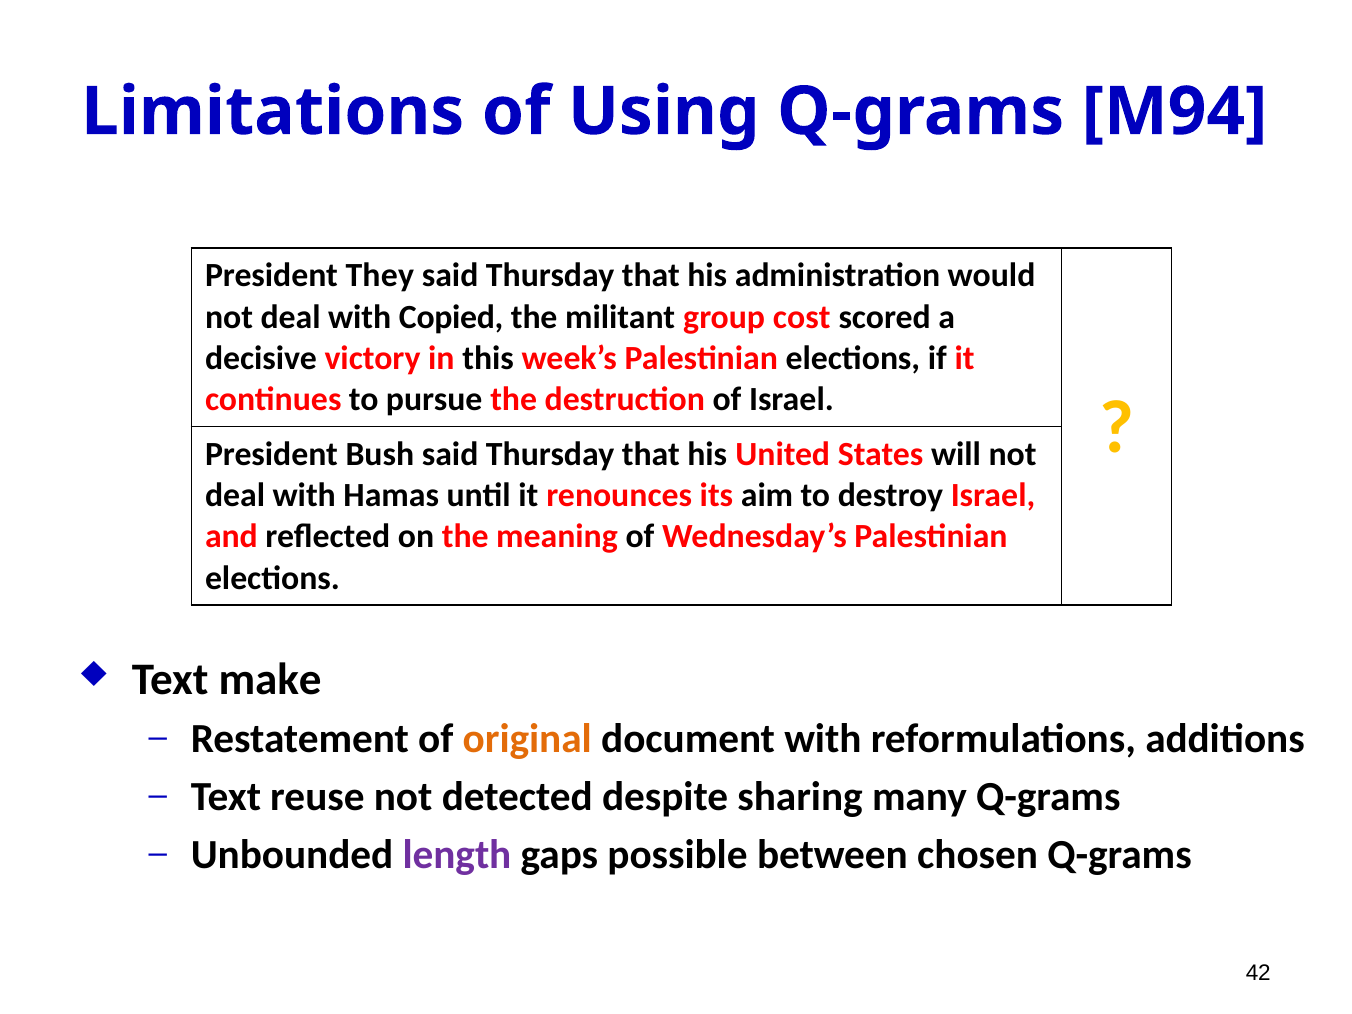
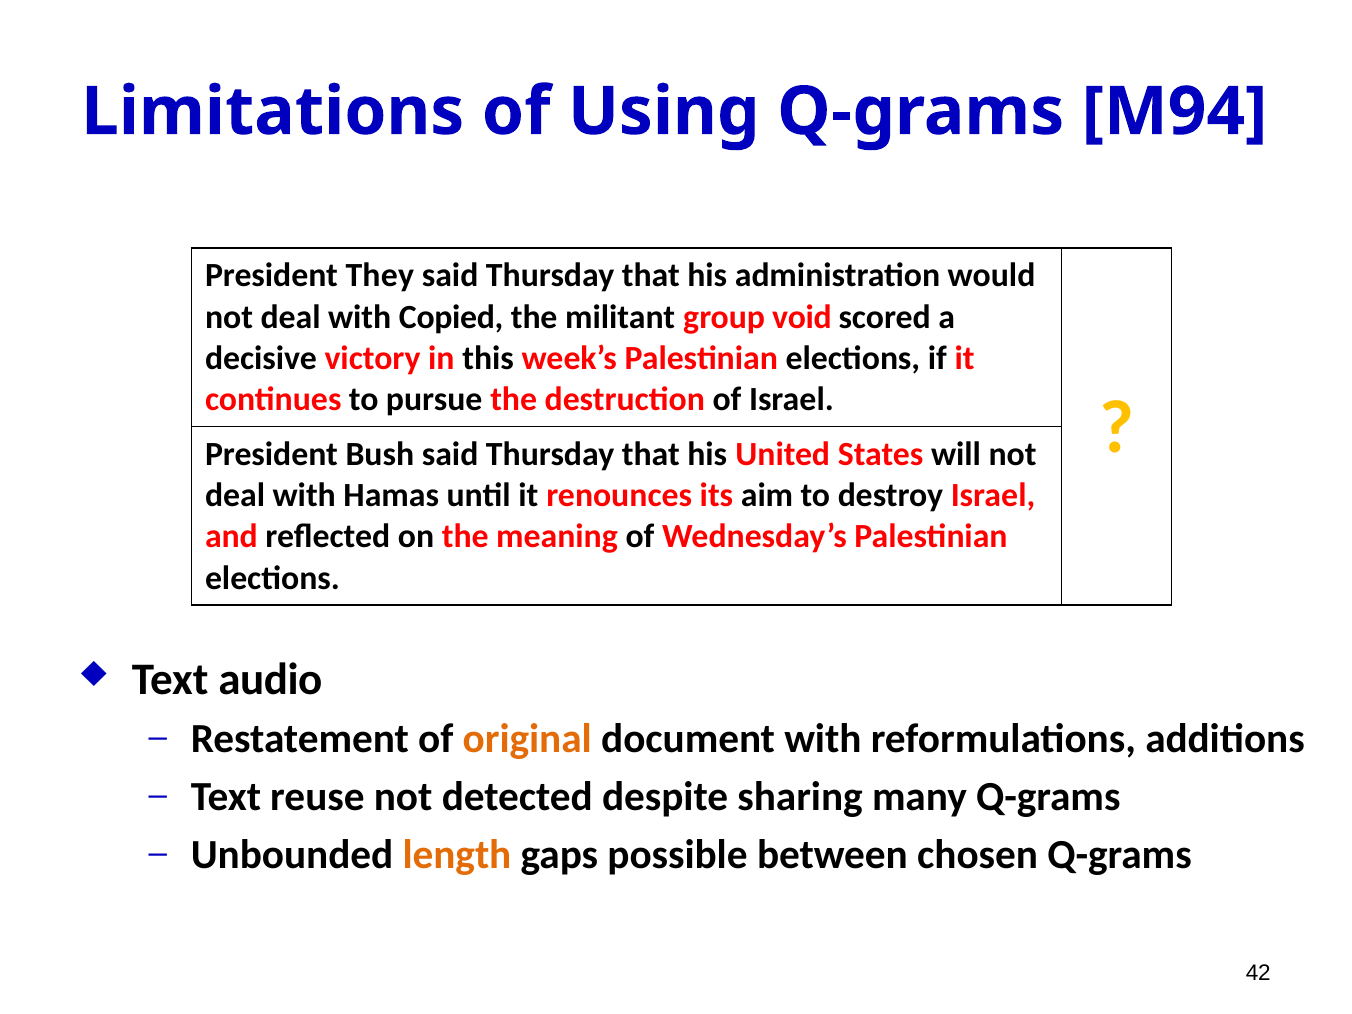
cost: cost -> void (802, 317)
make: make -> audio (270, 679)
length colour: purple -> orange (457, 855)
